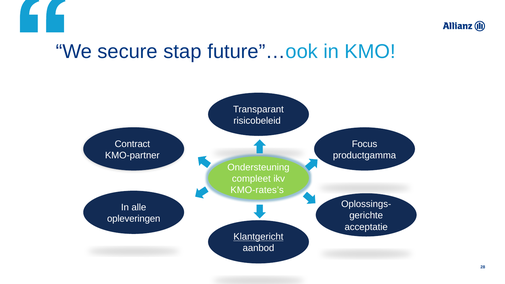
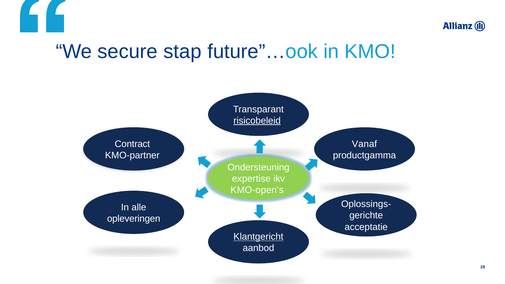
risicobeleid underline: none -> present (257, 121)
Focus: Focus -> Vanaf (364, 144)
compleet: compleet -> expertise (251, 179)
KMO-rates’s: KMO-rates’s -> KMO-open’s (257, 190)
